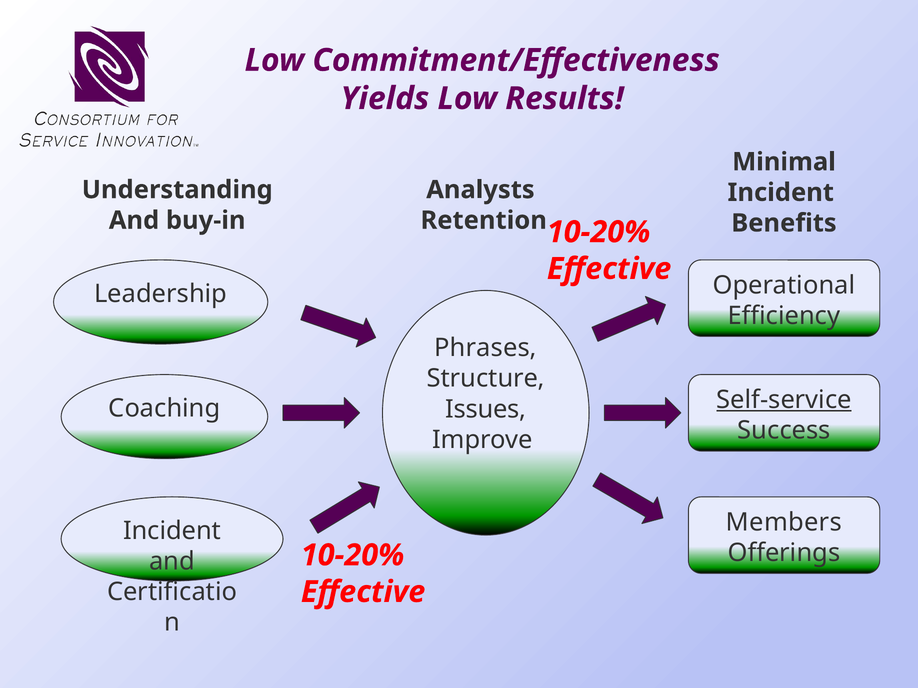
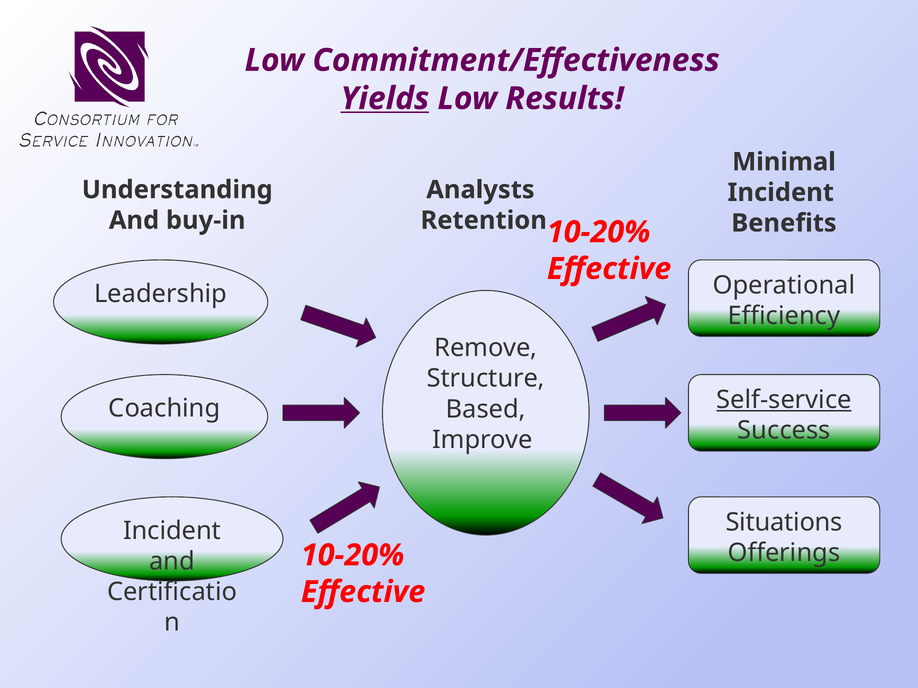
Yields underline: none -> present (385, 99)
Phrases: Phrases -> Remove (486, 348)
Issues: Issues -> Based (486, 409)
Members: Members -> Situations (784, 523)
